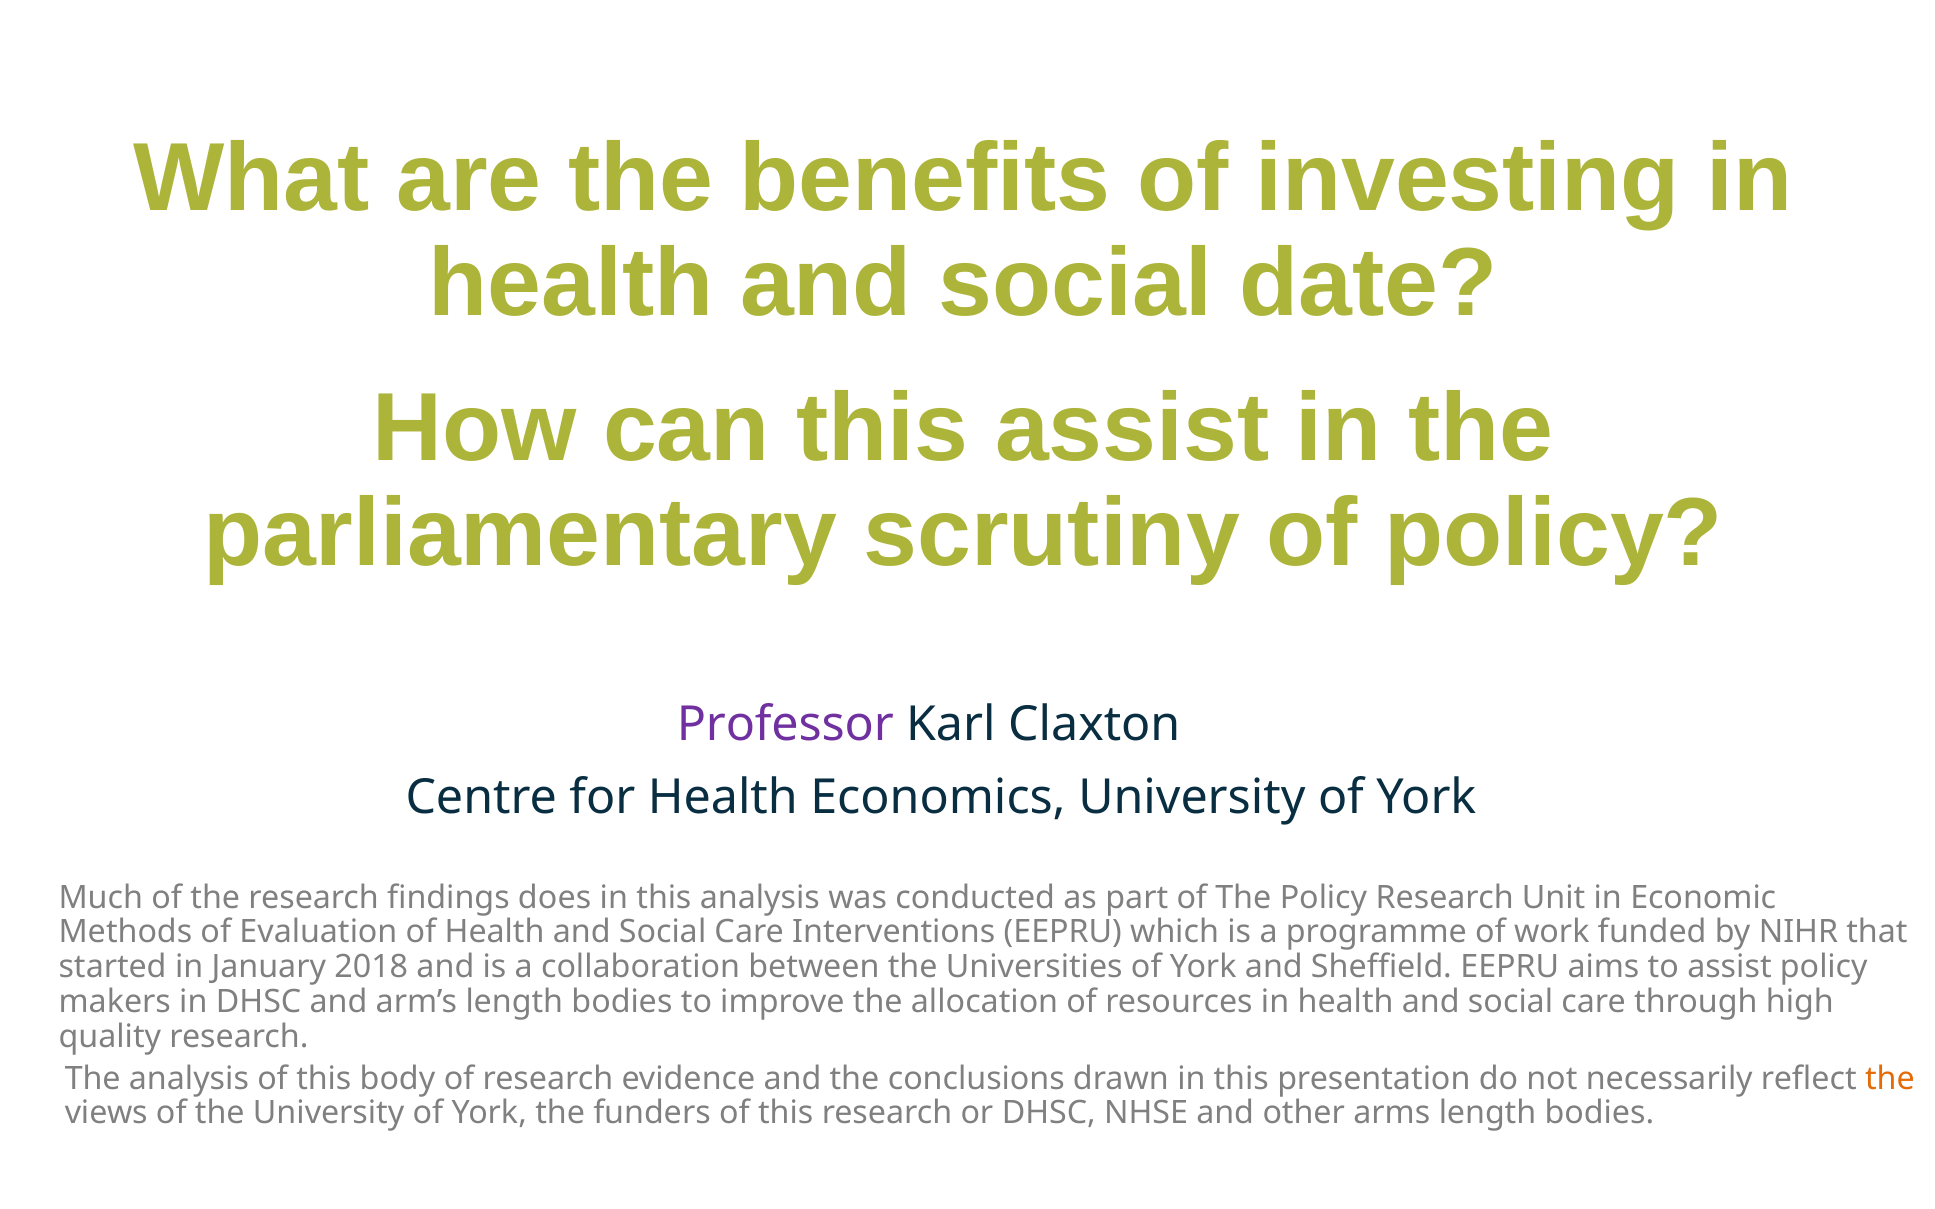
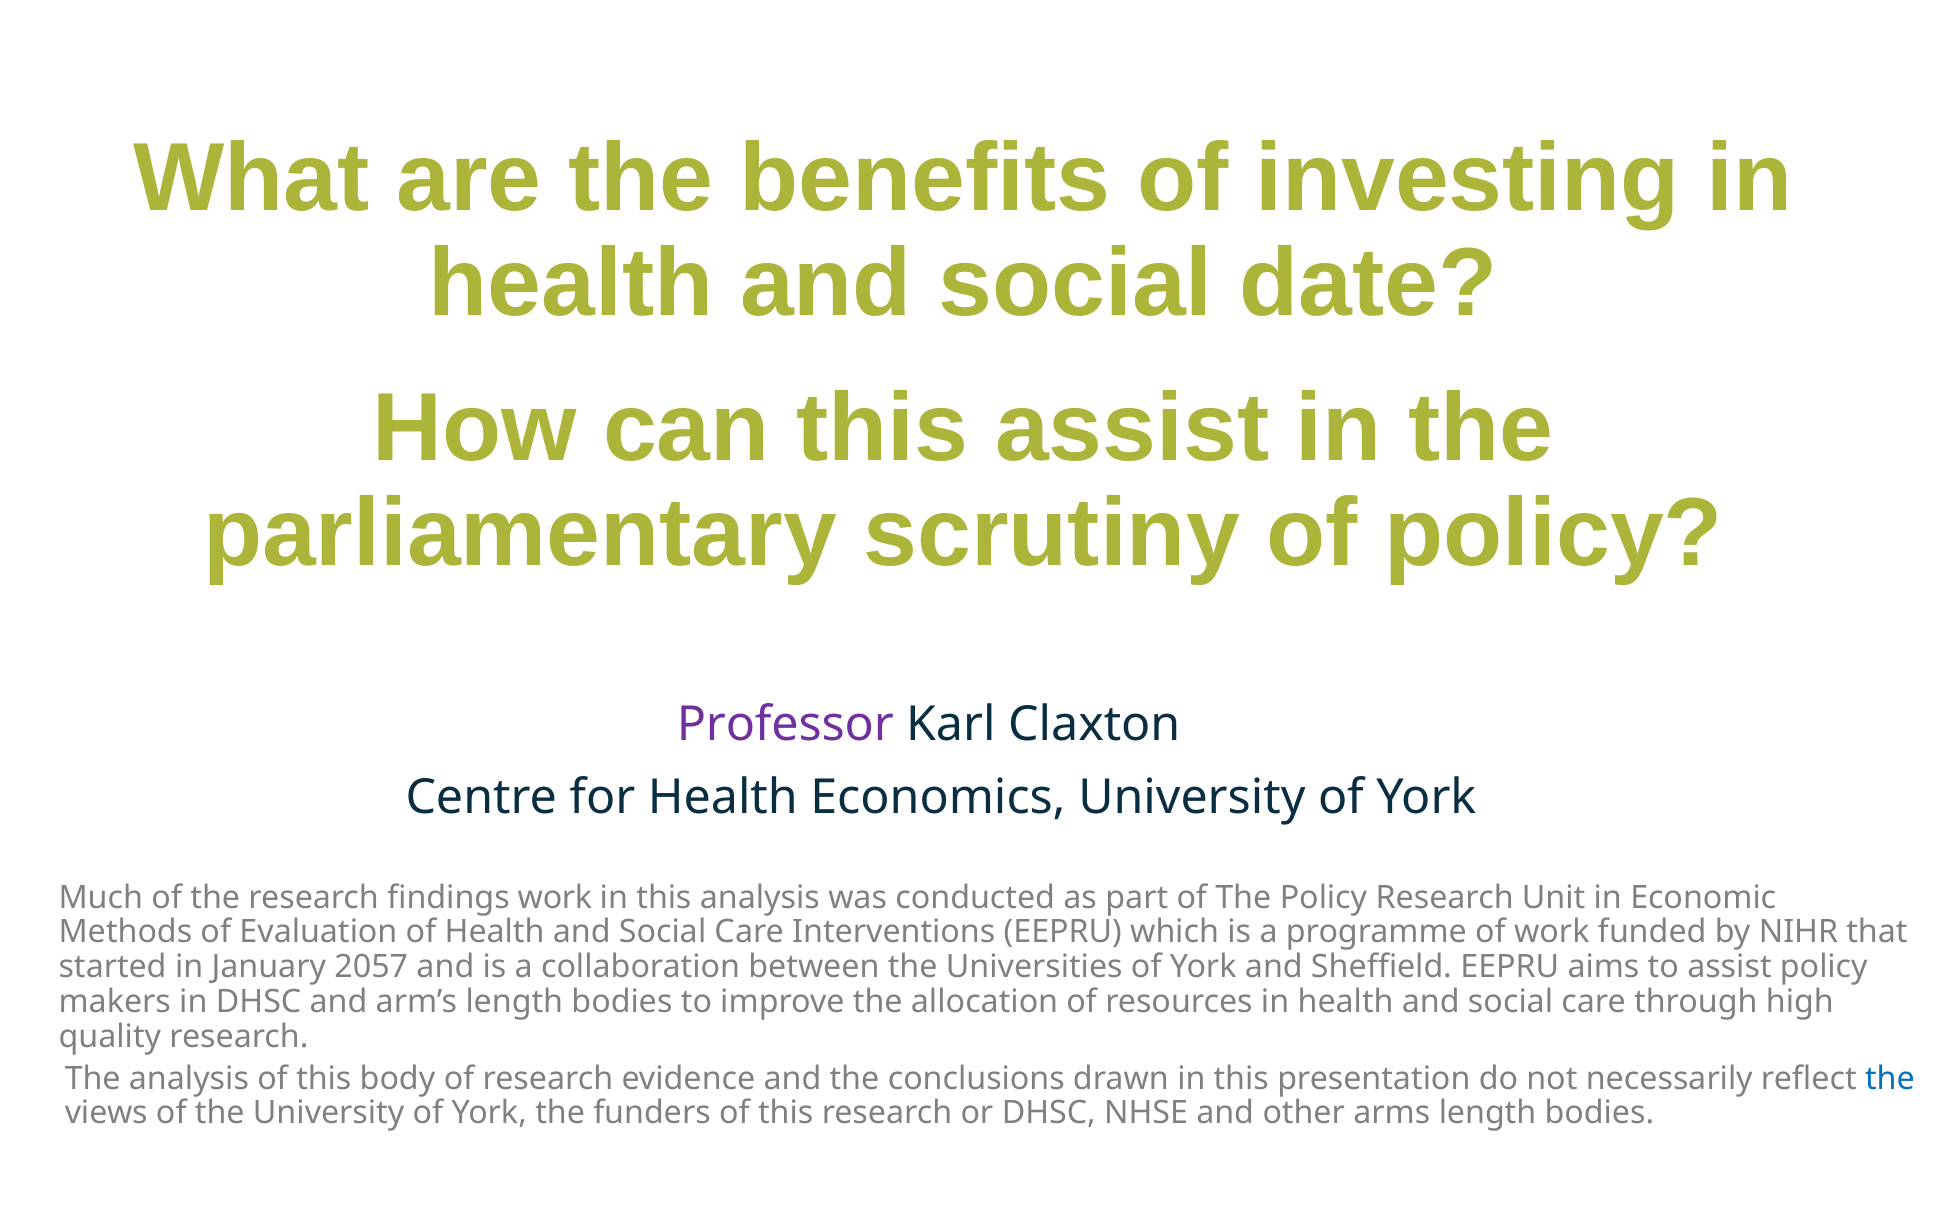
findings does: does -> work (555, 898)
2018: 2018 -> 2057 (371, 967)
the colour: orange -> blue (1890, 1079)
